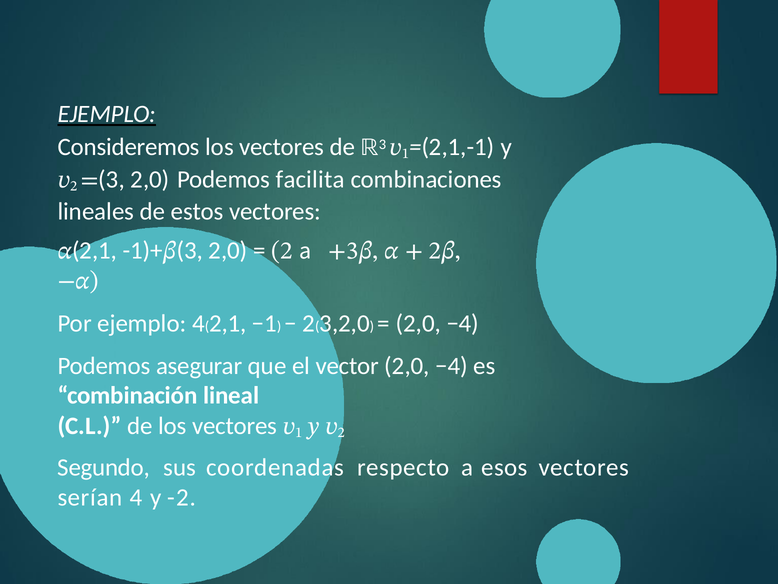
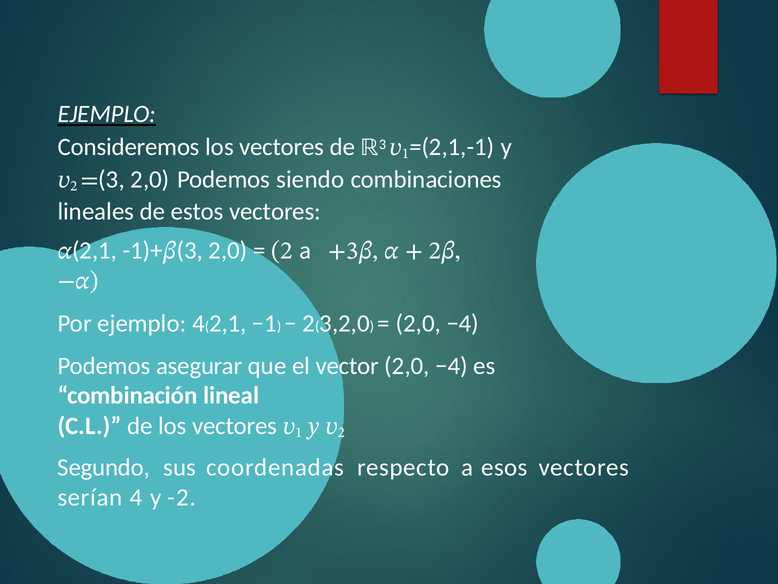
facilita: facilita -> siendo (310, 179)
